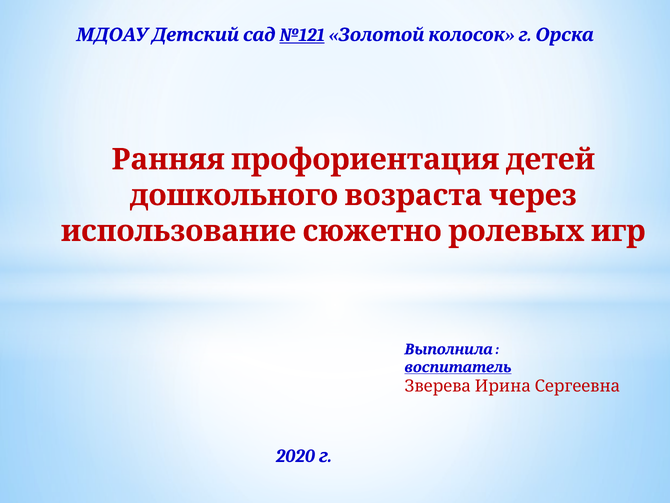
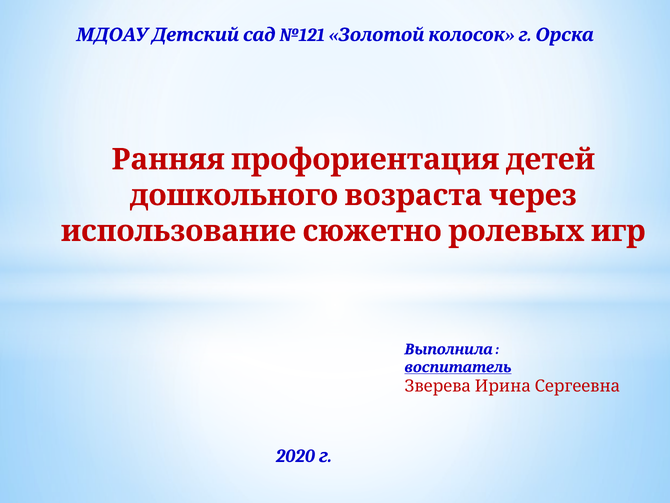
№121 underline: present -> none (302, 35)
